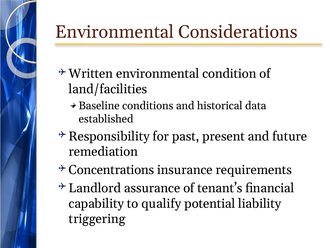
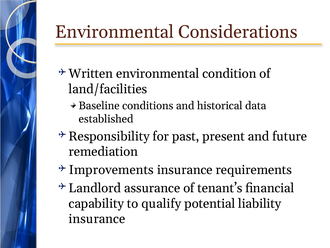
Concentrations: Concentrations -> Improvements (111, 170)
triggering: triggering -> insurance (97, 219)
